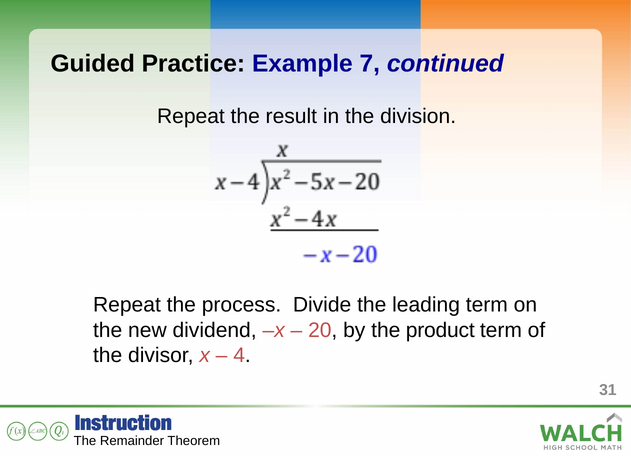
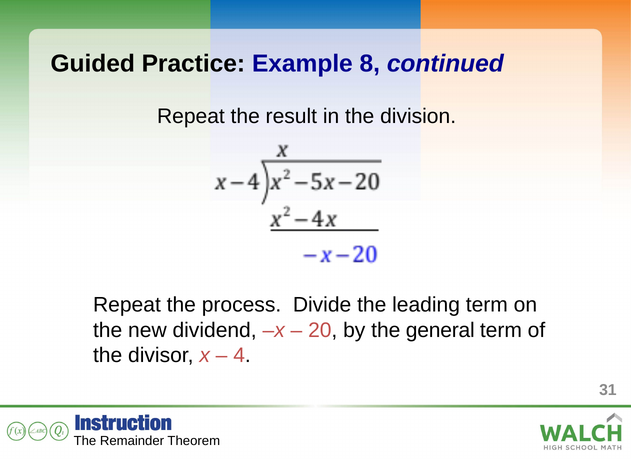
7: 7 -> 8 (370, 64)
product: product -> general (440, 330)
